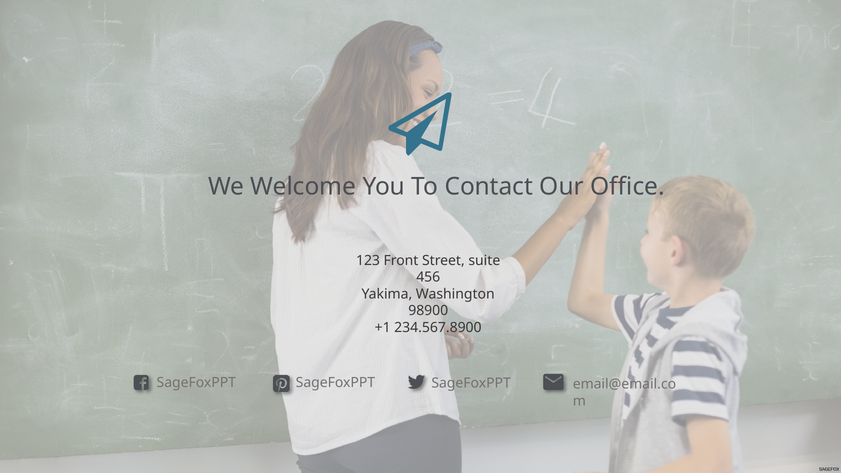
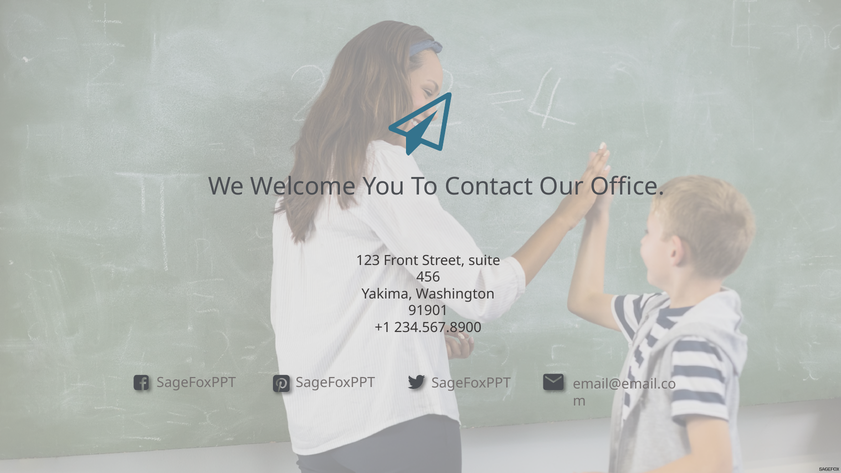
98900: 98900 -> 91901 (428, 311)
